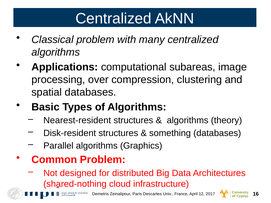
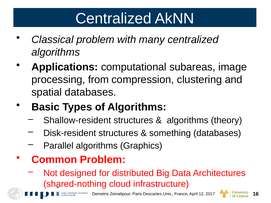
over: over -> from (98, 80)
Nearest-resident: Nearest-resident -> Shallow-resident (77, 121)
